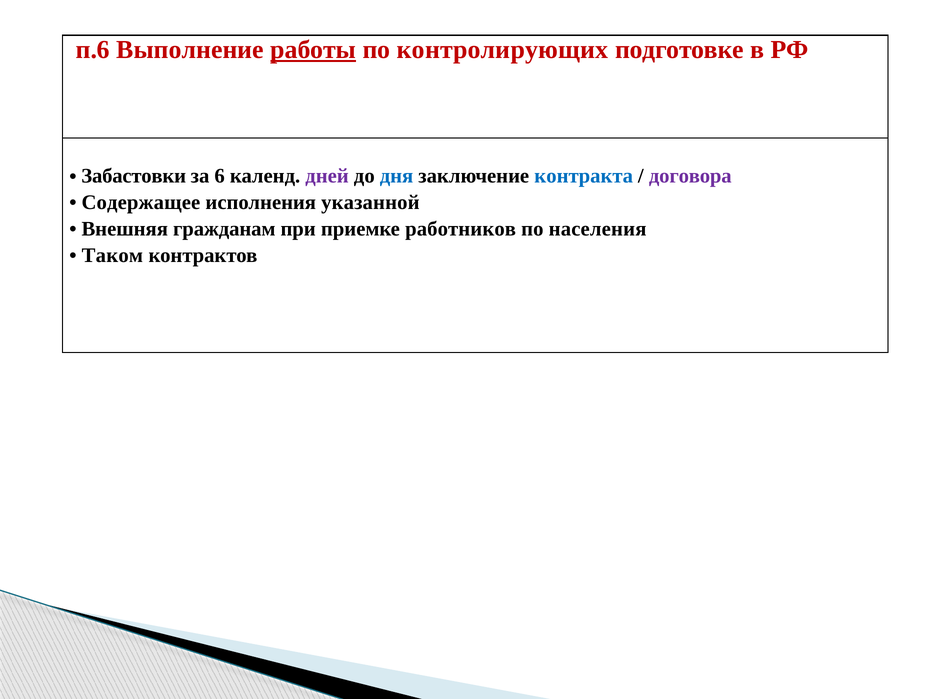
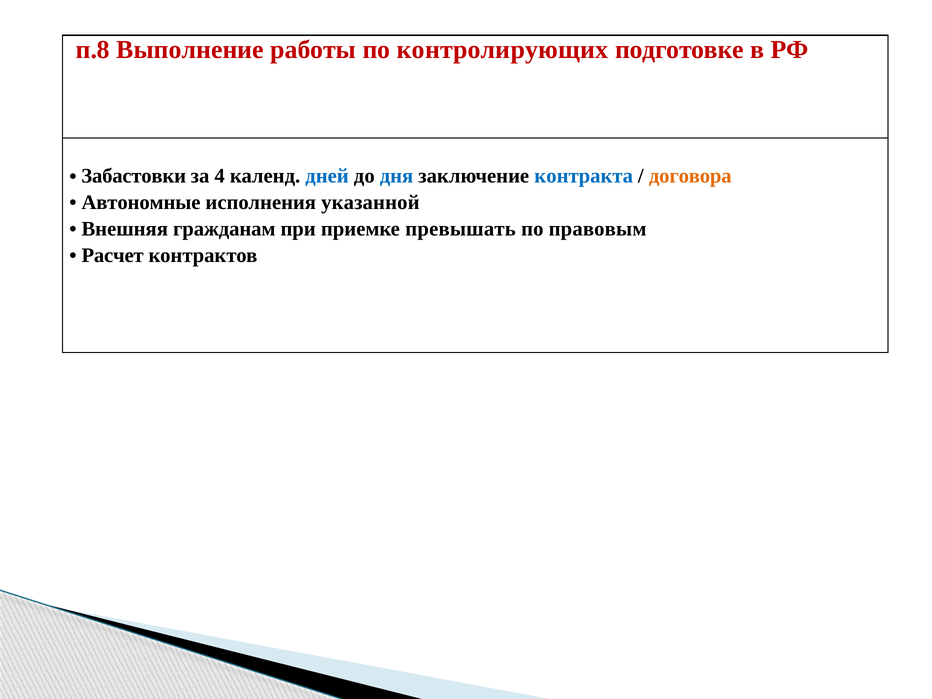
п.6: п.6 -> п.8 (93, 50)
работы underline: present -> none (313, 50)
6: 6 -> 4 (220, 176)
дней colour: purple -> blue (327, 176)
договора colour: purple -> orange (690, 176)
Содержащее: Содержащее -> Автономные (141, 203)
работников: работников -> превышать (461, 229)
населения: населения -> правовым (598, 229)
Таком: Таком -> Расчет (113, 255)
